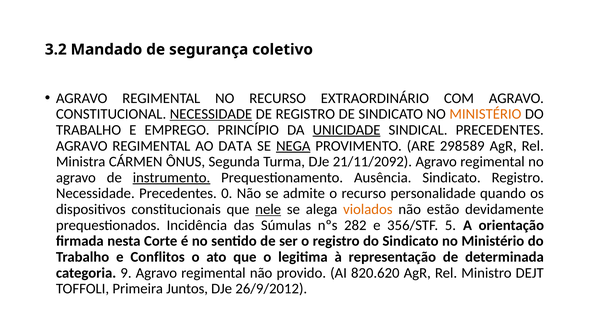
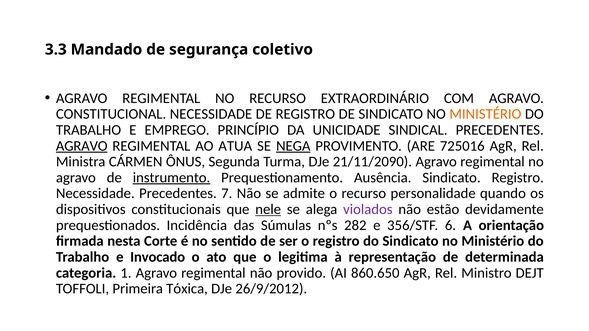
3.2: 3.2 -> 3.3 (56, 50)
NECESSIDADE underline: present -> none (211, 114)
UNICIDADE underline: present -> none (347, 130)
AGRAVO underline: none -> present (82, 146)
DATA: DATA -> ATUA (235, 146)
298589: 298589 -> 725016 (462, 146)
21/11/2092: 21/11/2092 -> 21/11/2090 (372, 162)
0: 0 -> 7 (227, 194)
violados colour: orange -> purple (368, 210)
5: 5 -> 6 (450, 225)
Conflitos: Conflitos -> Invocado (158, 257)
9: 9 -> 1 (126, 273)
820.620: 820.620 -> 860.650 (375, 273)
Juntos: Juntos -> Tóxica (187, 289)
